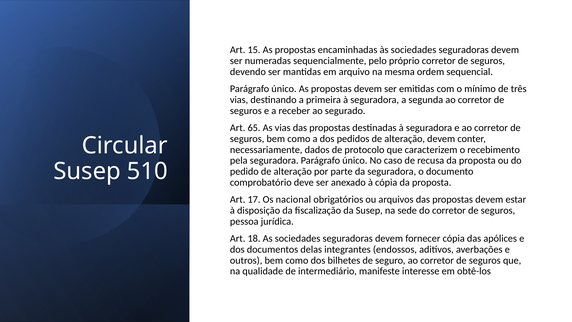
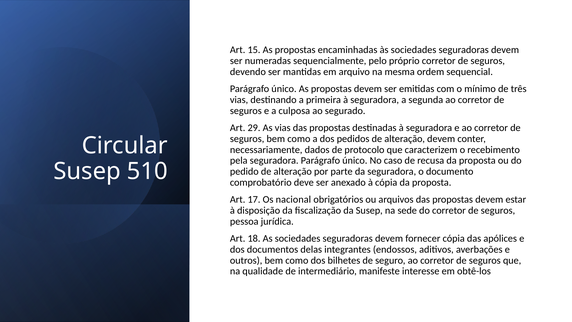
receber: receber -> culposa (294, 111)
65: 65 -> 29 (254, 128)
